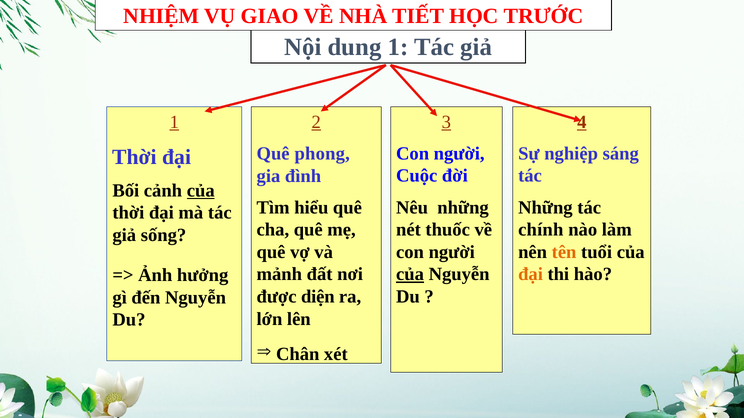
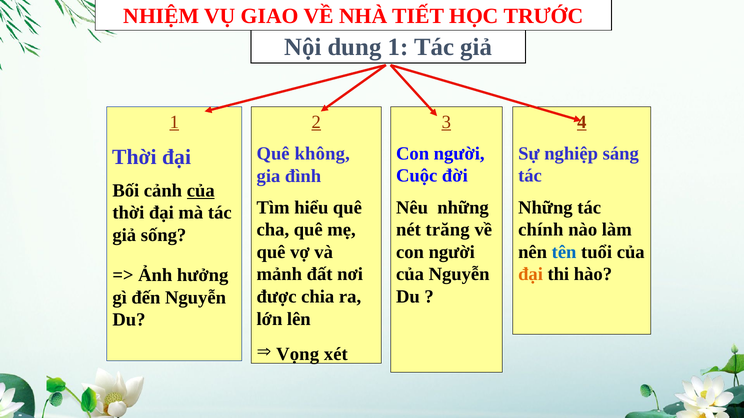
phong: phong -> không (322, 154)
thuốc: thuốc -> trăng (448, 230)
tên colour: orange -> blue (564, 252)
của underline: present -> none (410, 275)
diện: diện -> chia (318, 297)
Chân: Chân -> Vọng (298, 355)
